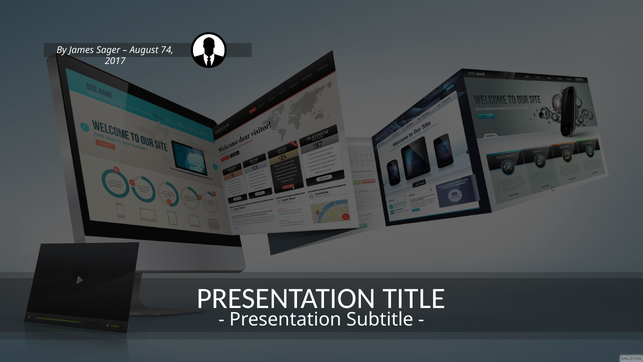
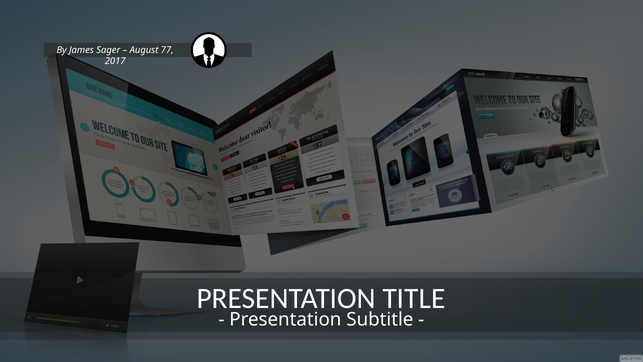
74: 74 -> 77 (167, 50)
